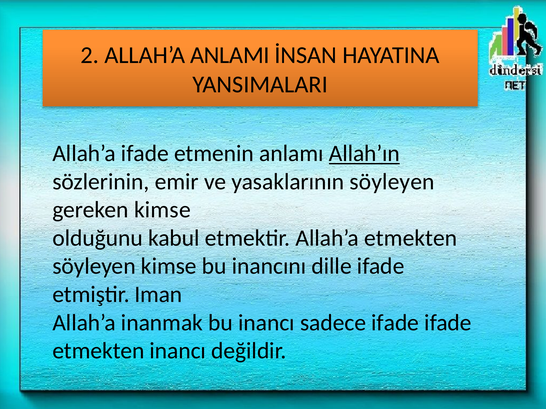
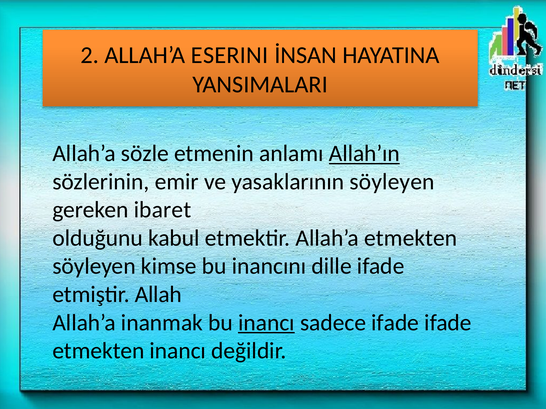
ANLAMI: ANLAMI -> ESERINI (230, 55)
Allah’a ifade: ifade -> sözle (145, 154)
gereken kimse: kimse -> ibaret (162, 210)
Iman: Iman -> Allah (158, 295)
inancı underline: none -> present (266, 323)
